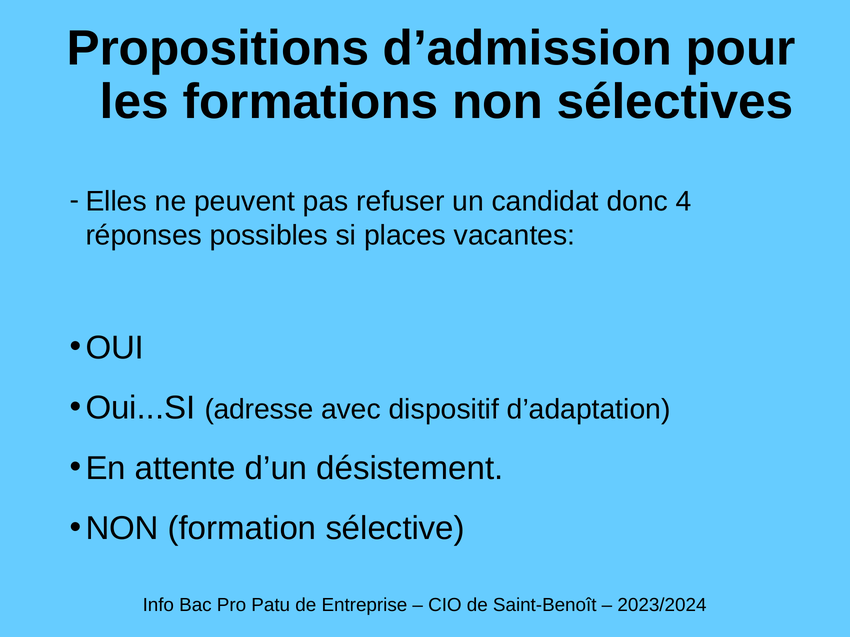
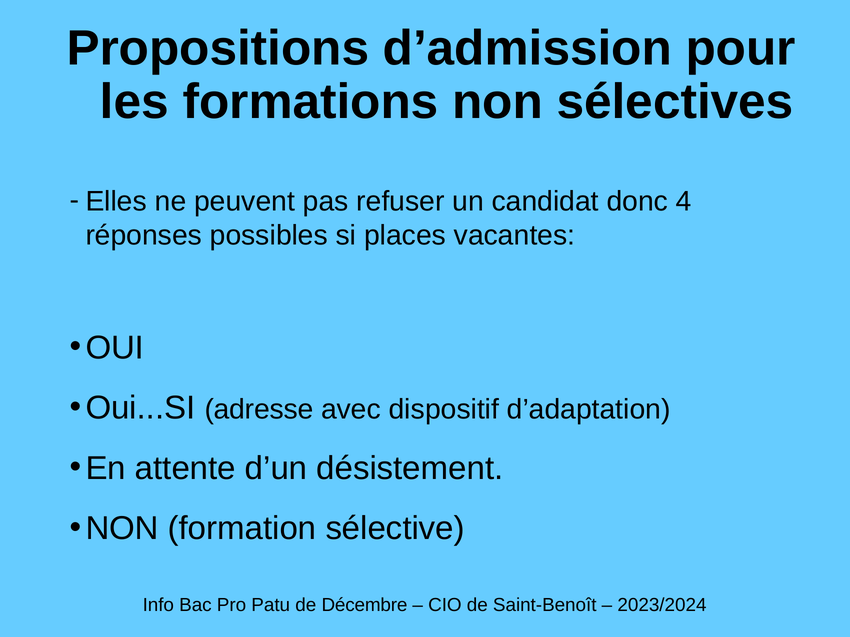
Entreprise: Entreprise -> Décembre (364, 605)
